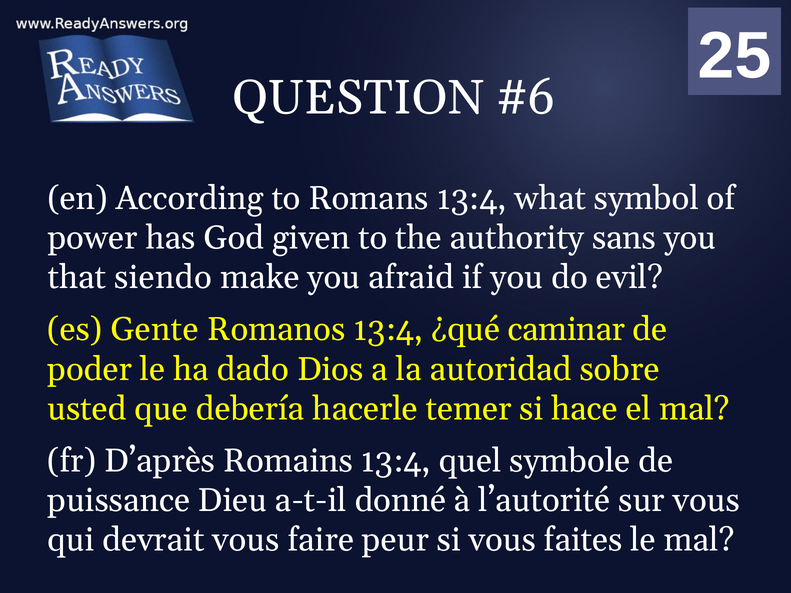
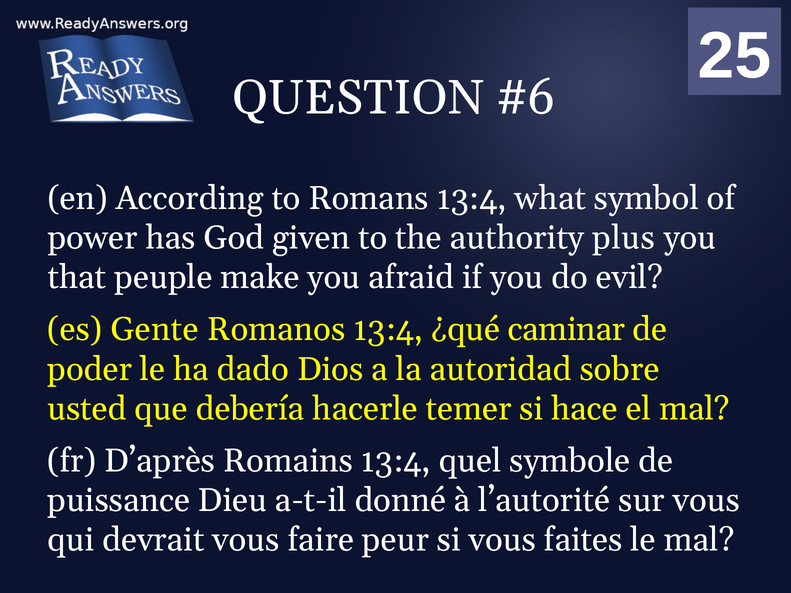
sans: sans -> plus (624, 238)
siendo: siendo -> peuple (163, 278)
